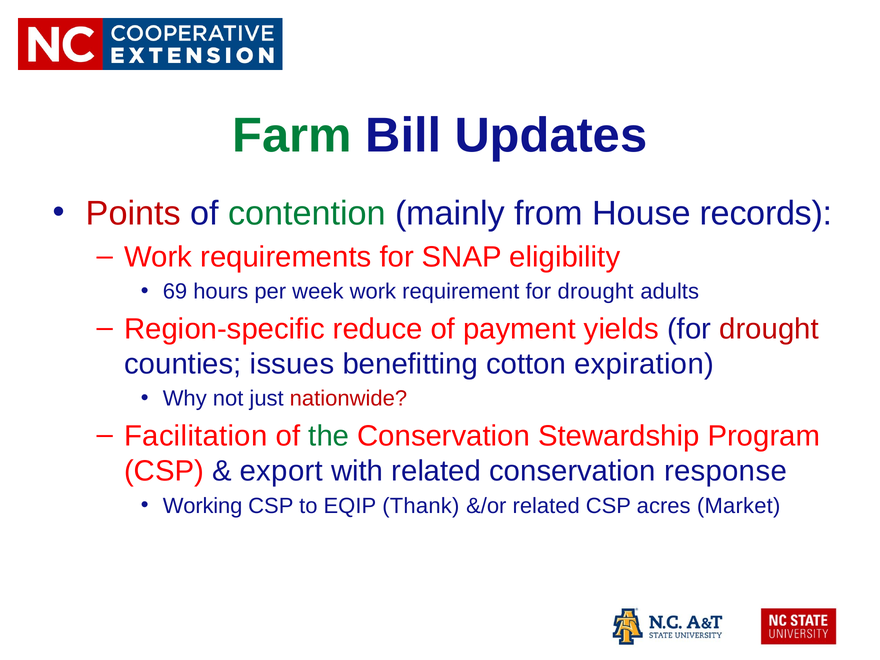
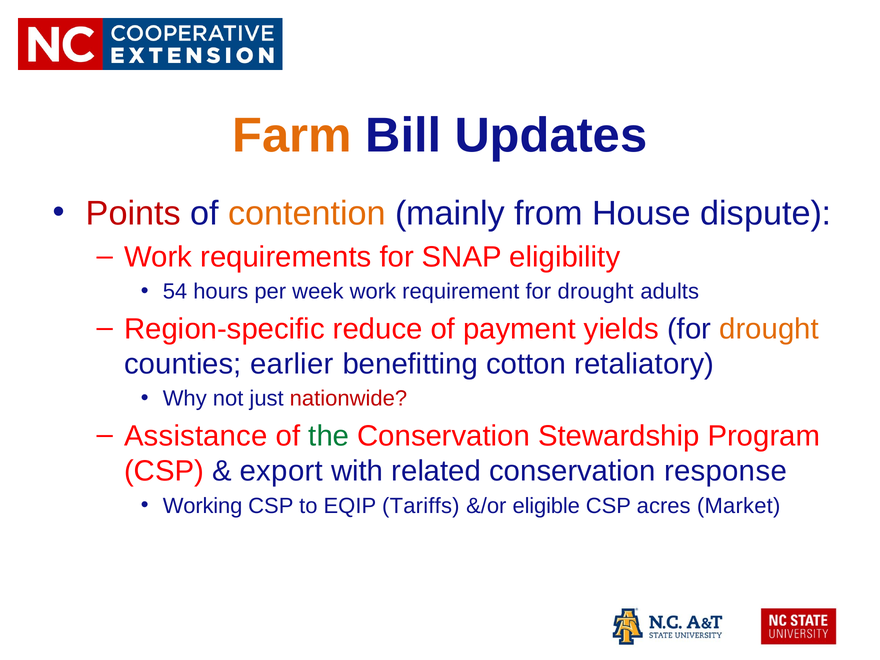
Farm colour: green -> orange (292, 136)
contention colour: green -> orange (307, 213)
records: records -> dispute (766, 213)
69: 69 -> 54 (175, 292)
drought colour: red -> orange (769, 329)
issues: issues -> earlier (292, 364)
expiration: expiration -> retaliatory (644, 364)
Facilitation: Facilitation -> Assistance (196, 436)
Thank: Thank -> Tariffs (421, 506)
&/or related: related -> eligible (546, 506)
